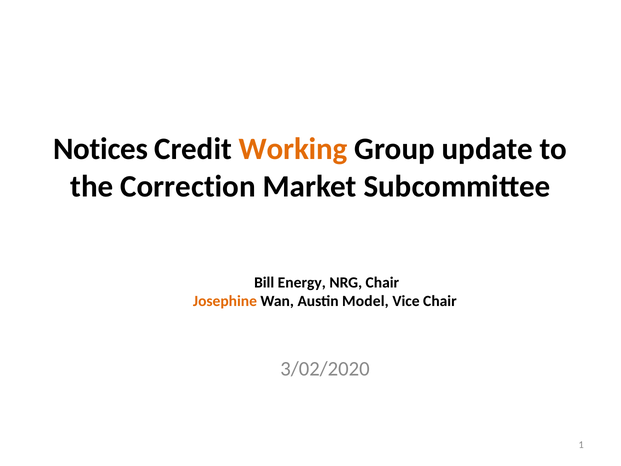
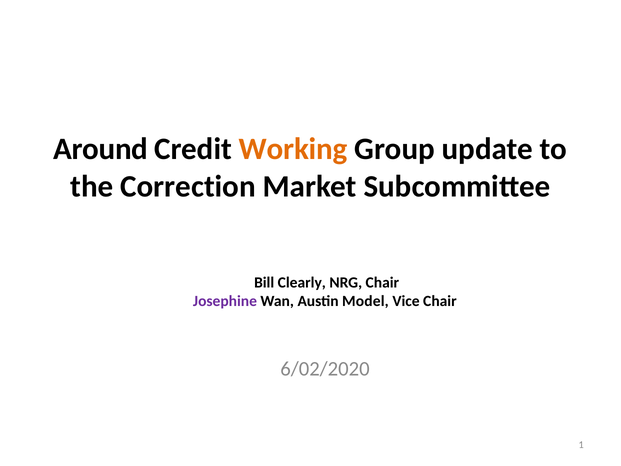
Notices: Notices -> Around (101, 149)
Energy: Energy -> Clearly (302, 283)
Josephine colour: orange -> purple (225, 301)
3/02/2020: 3/02/2020 -> 6/02/2020 (325, 369)
